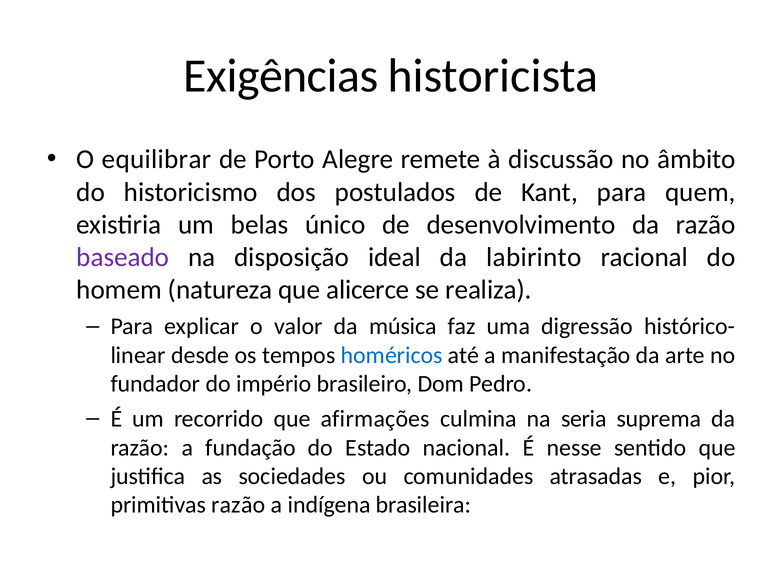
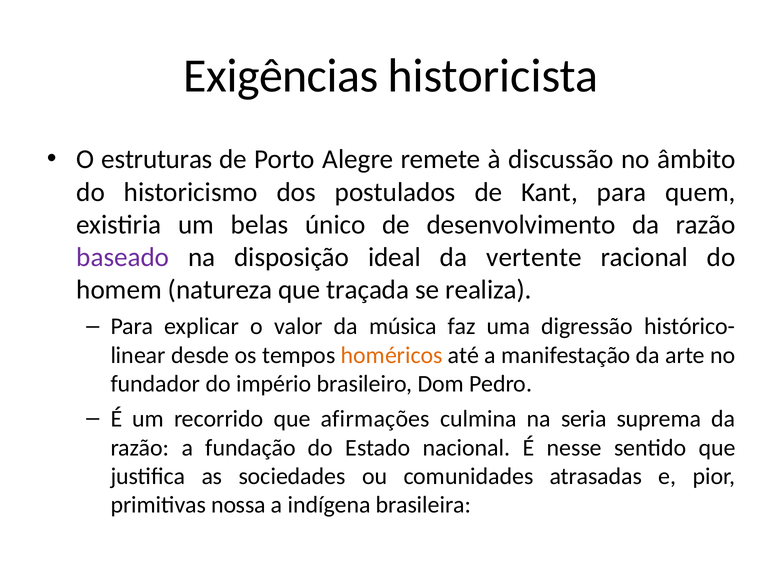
equilibrar: equilibrar -> estruturas (157, 159)
labirinto: labirinto -> vertente (534, 257)
alicerce: alicerce -> traçada (368, 290)
homéricos colour: blue -> orange (392, 355)
primitivas razão: razão -> nossa (238, 504)
